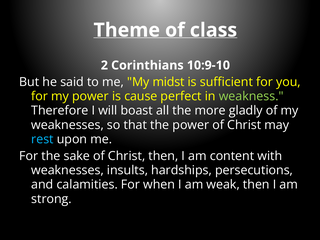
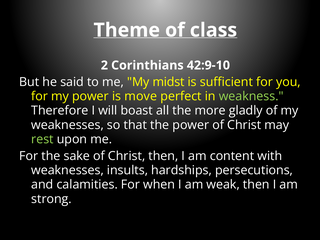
10:9-10: 10:9-10 -> 42:9-10 (208, 65)
cause: cause -> move (141, 96)
rest colour: light blue -> light green (42, 139)
